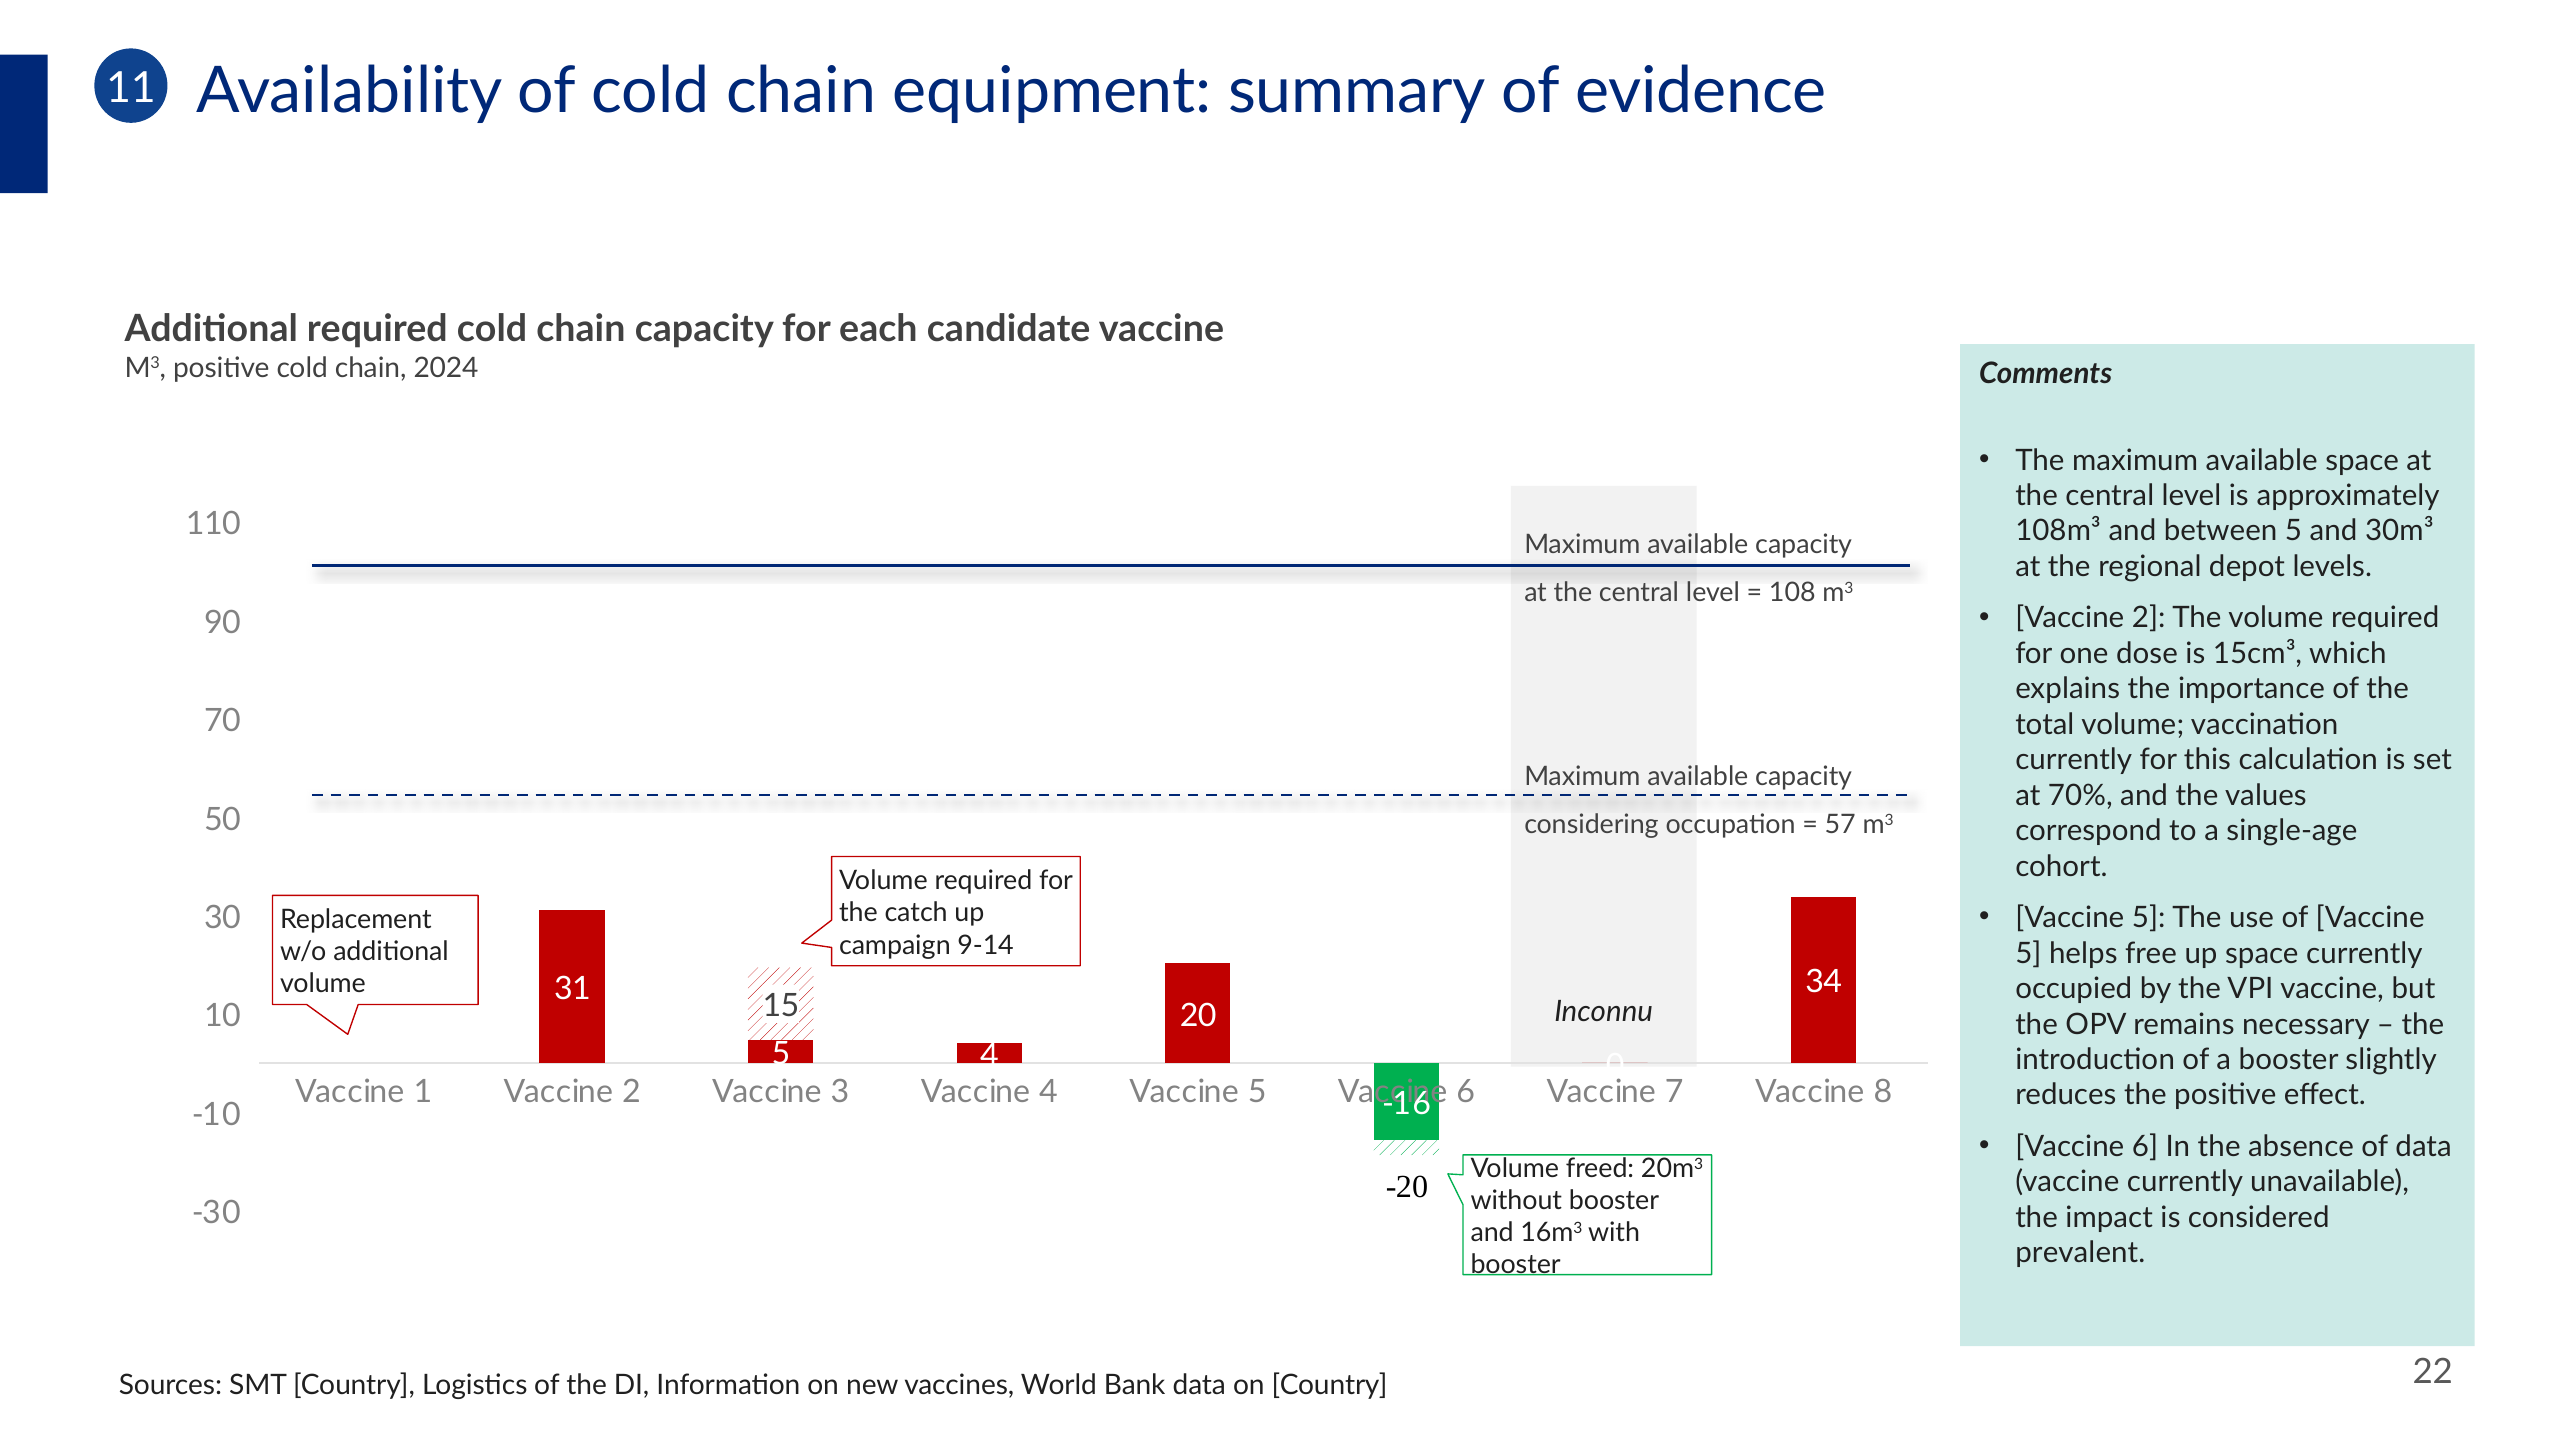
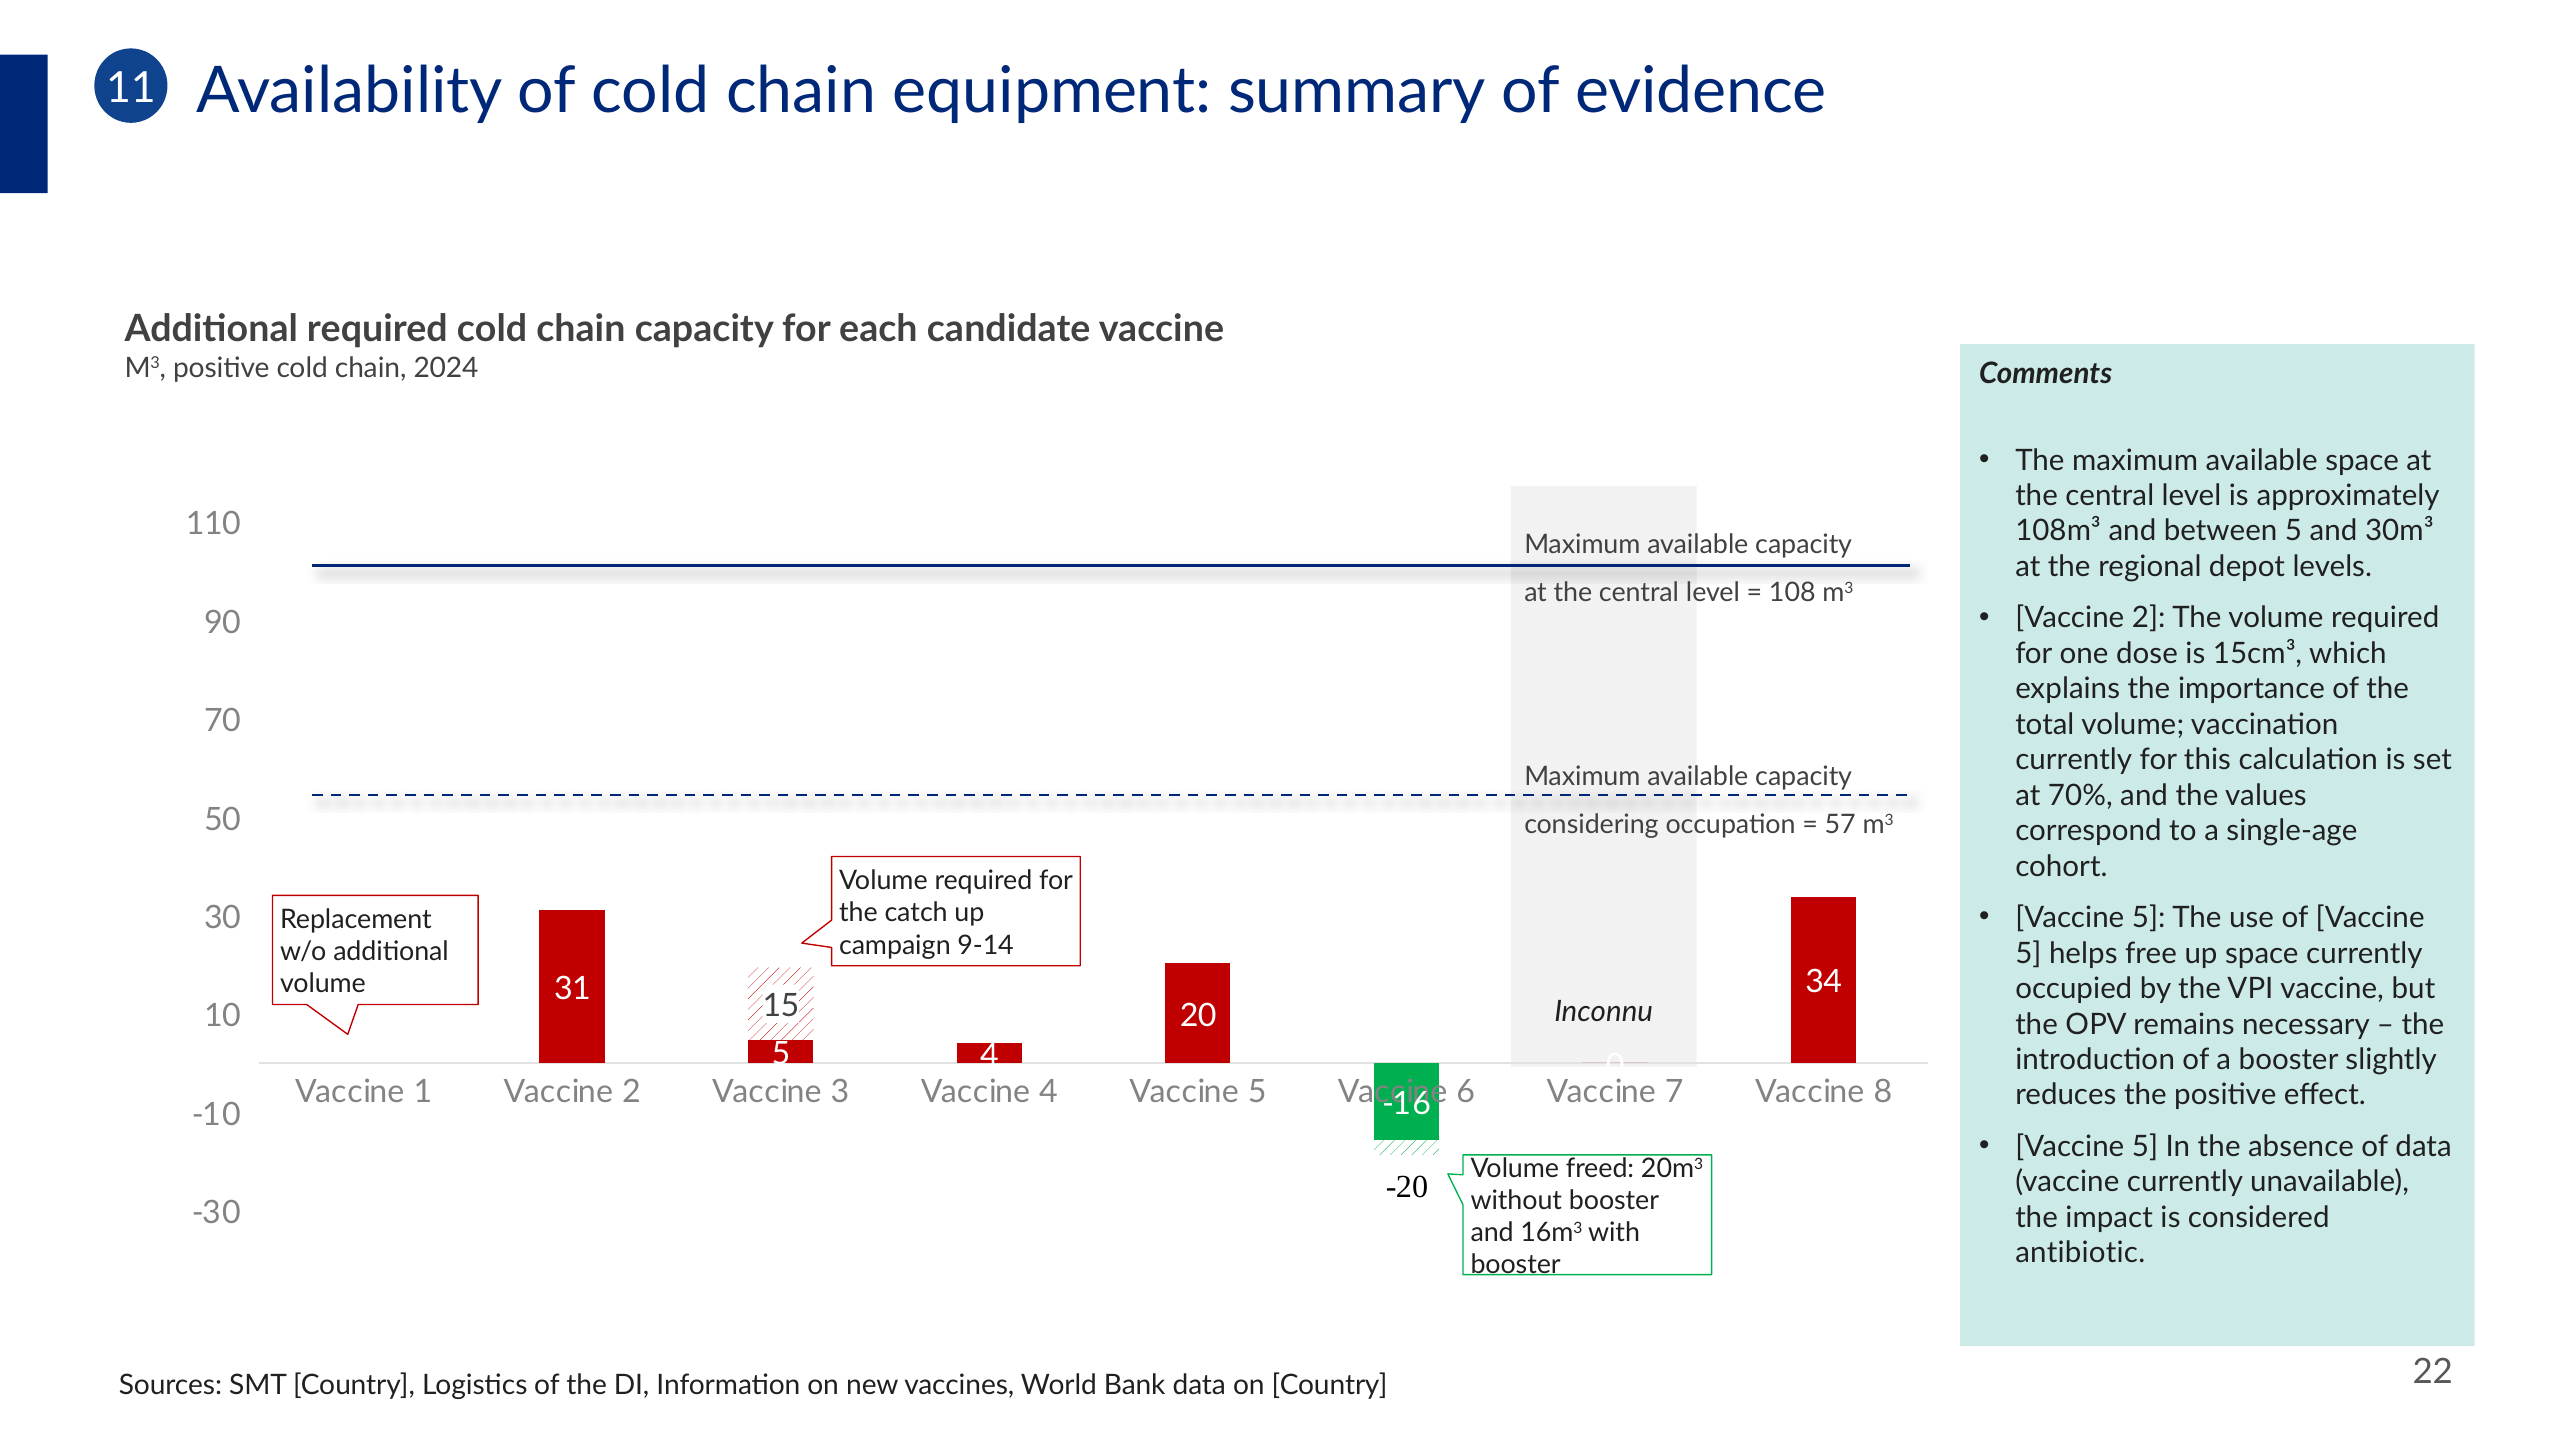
6: 6 -> 5 (2145, 1147)
prevalent: prevalent -> antibiotic (2080, 1253)
